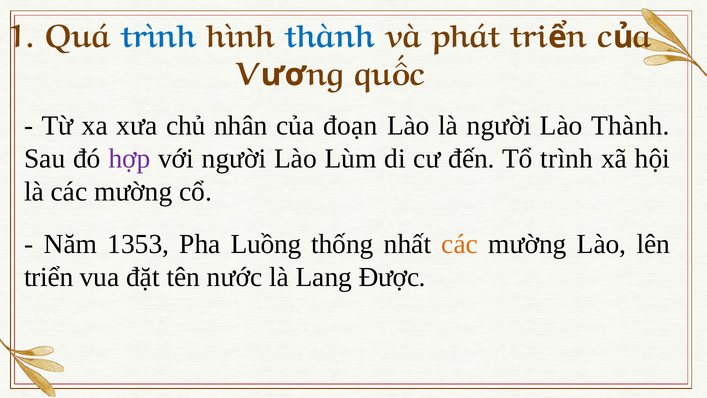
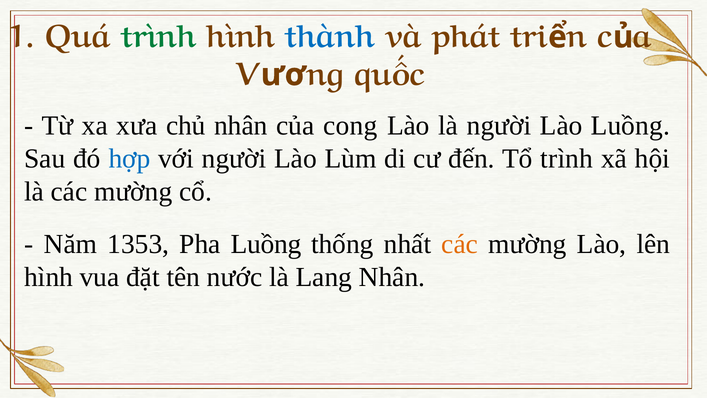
trình colour: blue -> green (159, 37)
đoạn: đoạn -> cong (351, 125)
Lào Thành: Thành -> Luồng (630, 125)
hợp colour: purple -> blue (130, 158)
triển: triển -> hình (49, 277)
Lang Được: Được -> Nhân (392, 277)
